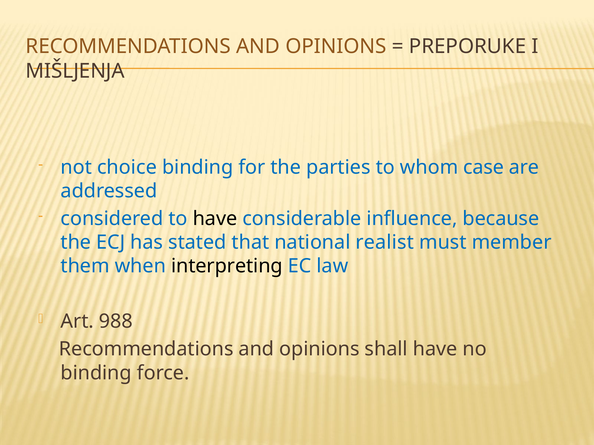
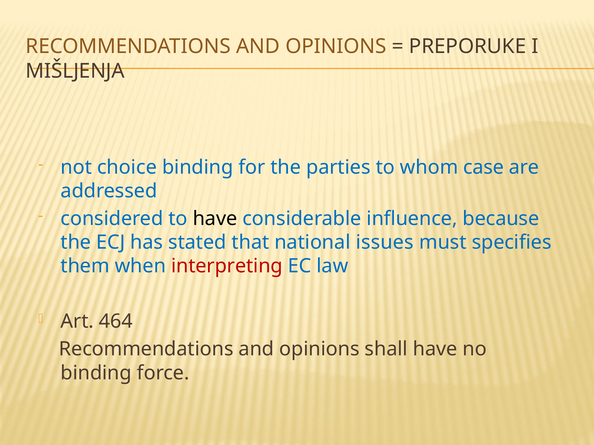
realist: realist -> issues (385, 243)
member: member -> specifies (512, 243)
interpreting colour: black -> red (227, 266)
988: 988 -> 464 (116, 322)
